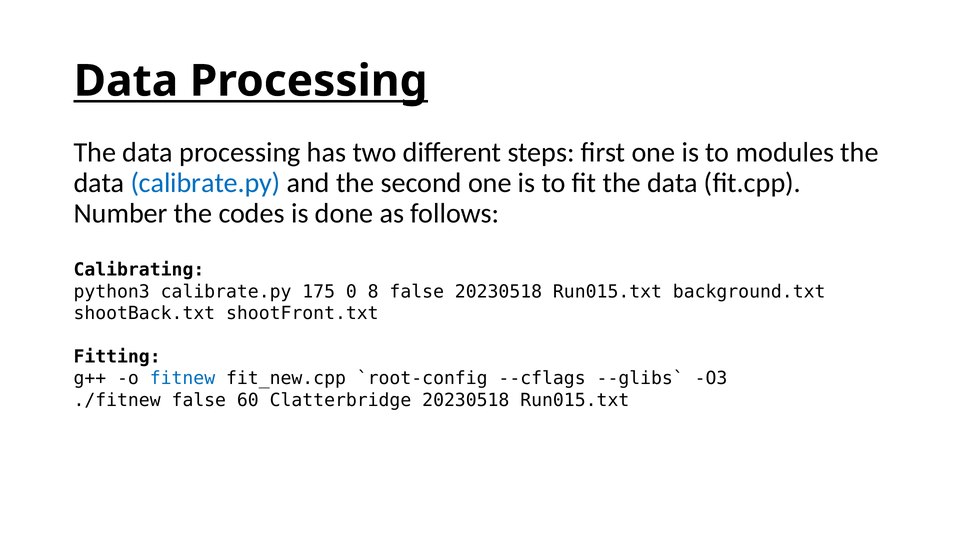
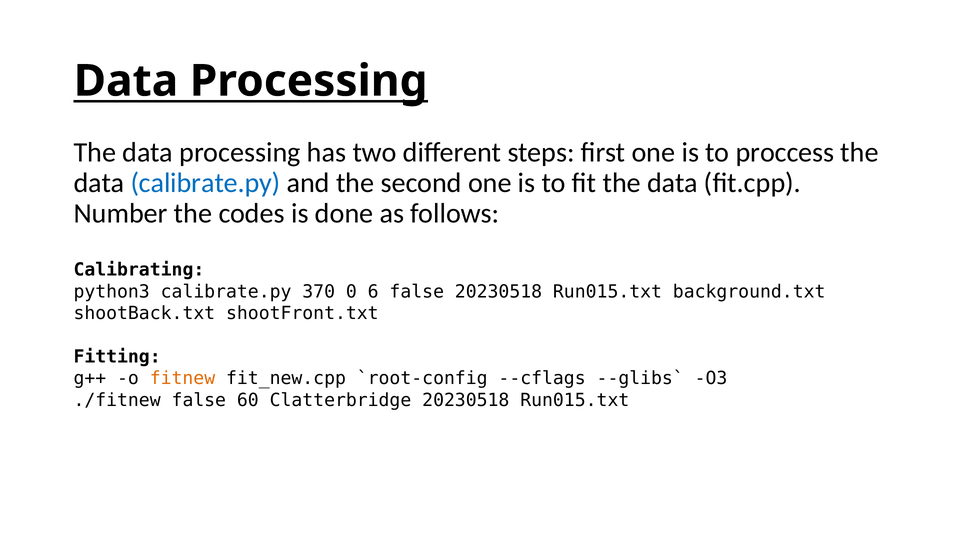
modules: modules -> proccess (785, 153)
175: 175 -> 370 (319, 292)
8: 8 -> 6 (373, 292)
fitnew colour: blue -> orange (182, 379)
